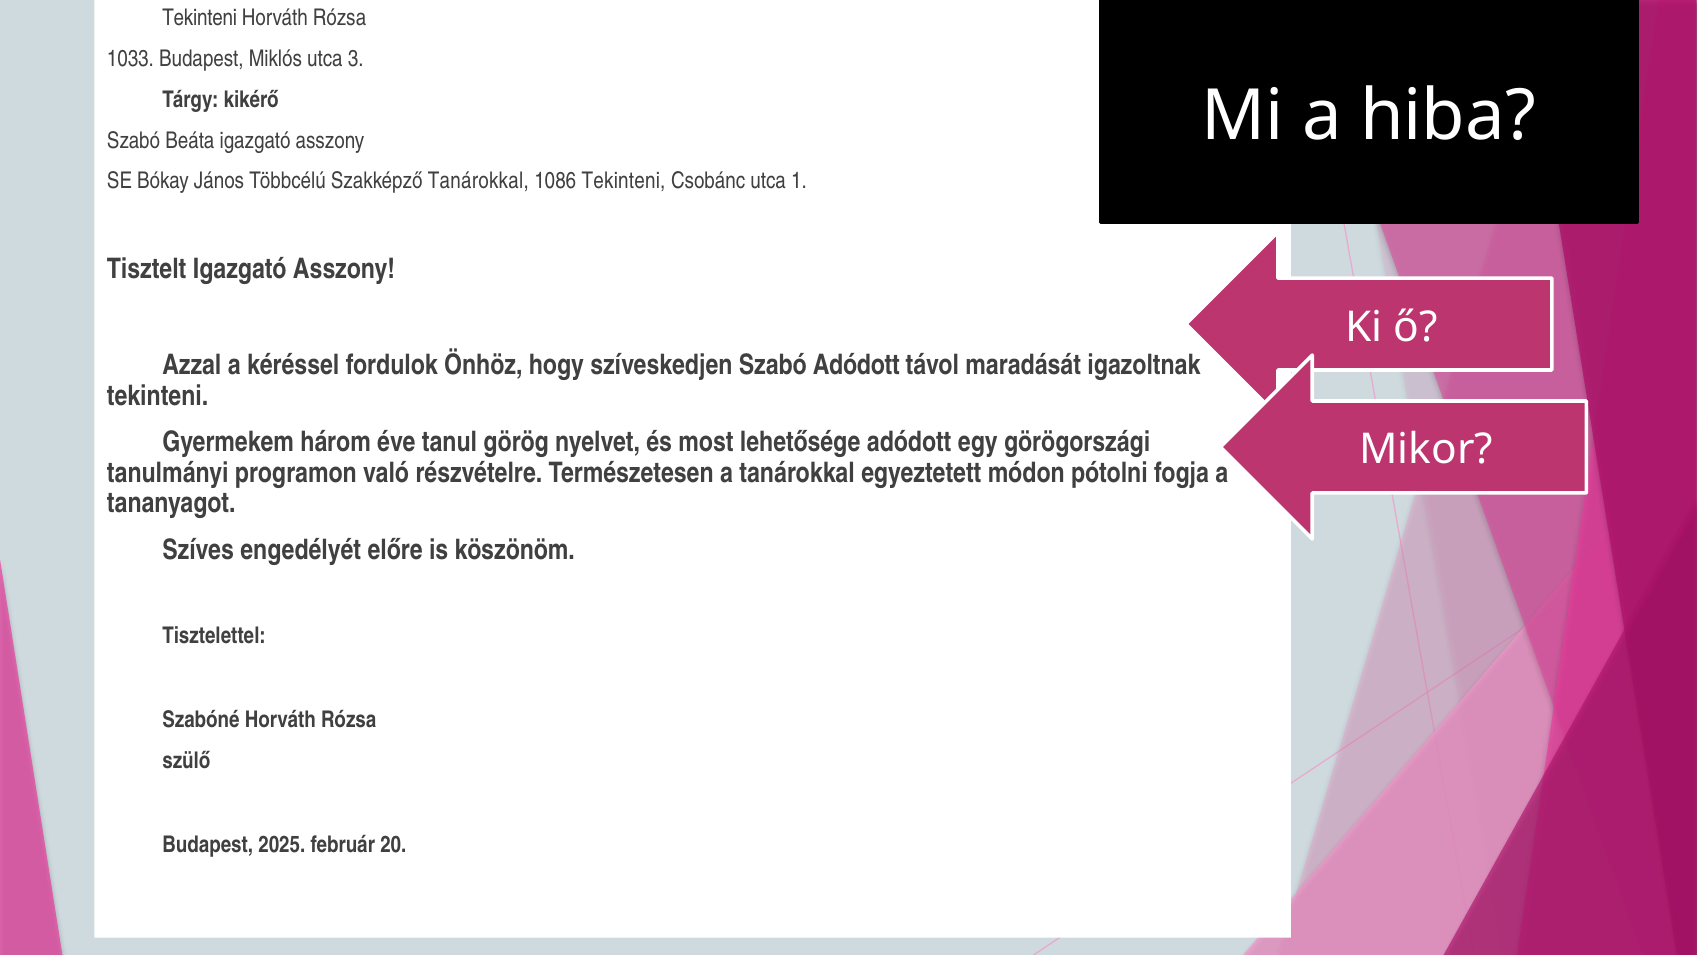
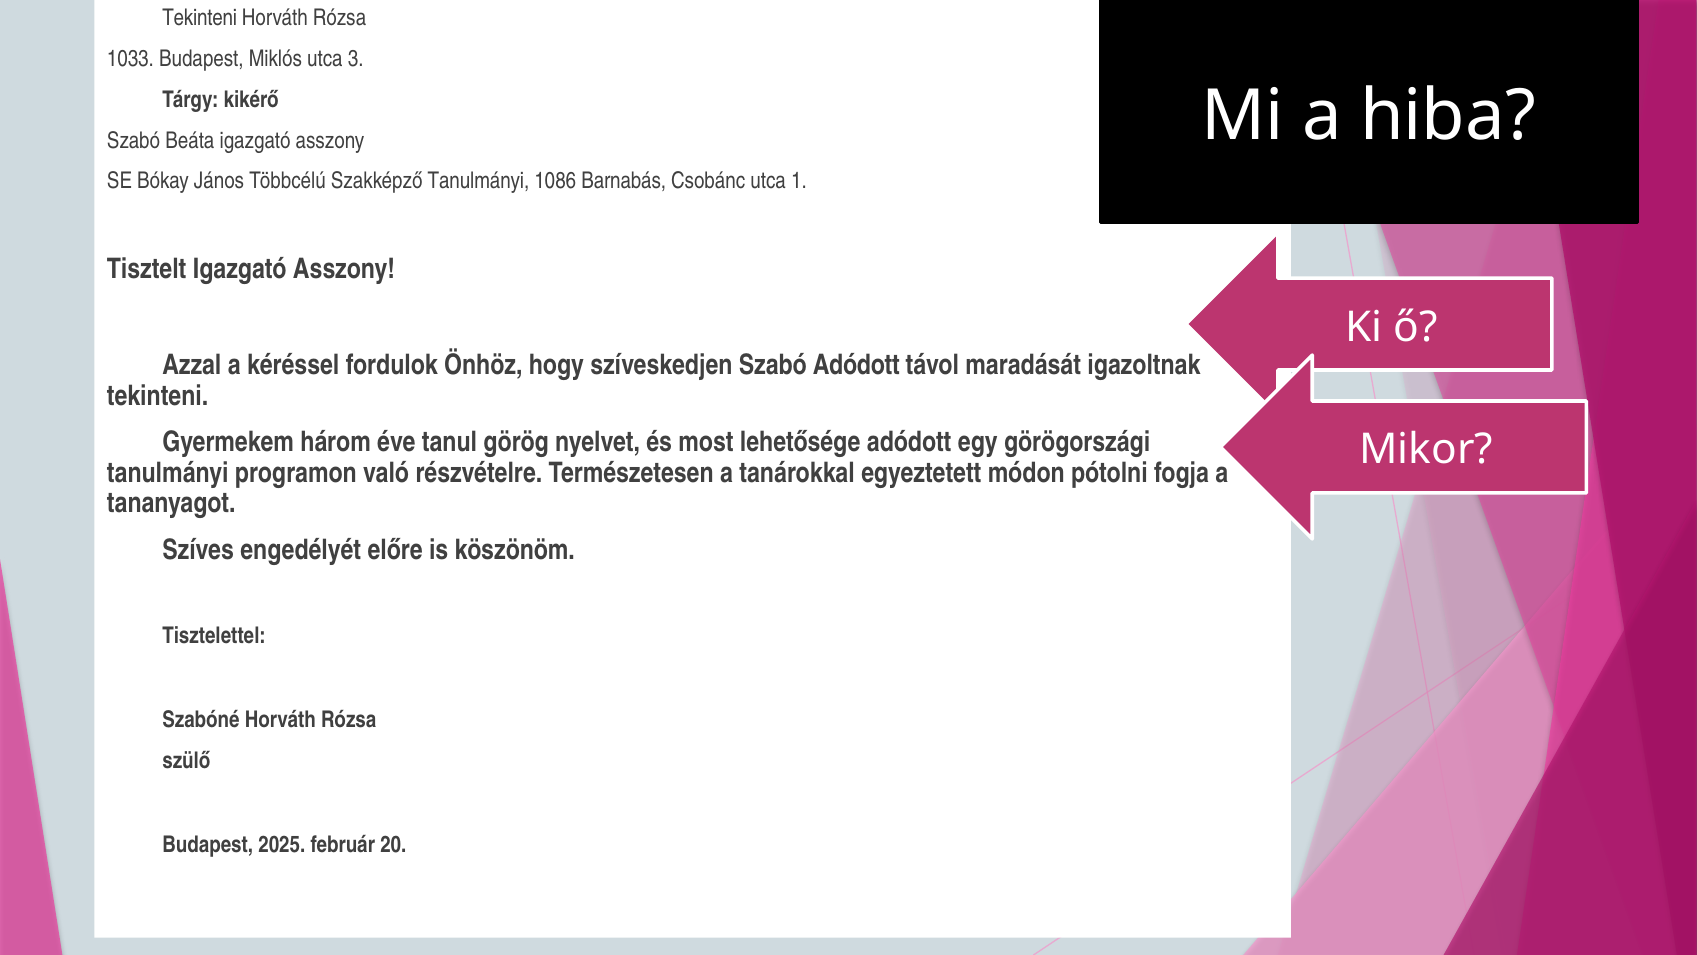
Szakképző Tanárokkal: Tanárokkal -> Tanulmányi (479, 181)
1086 Tekinteni: Tekinteni -> Barnabás (624, 181)
